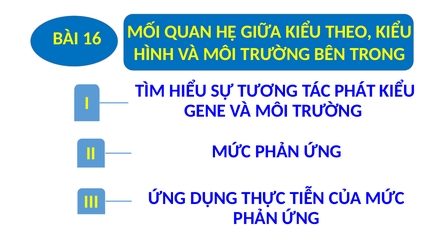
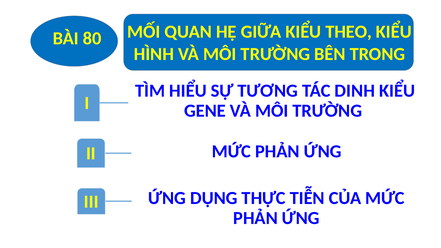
16: 16 -> 80 (92, 39)
PHÁT: PHÁT -> DINH (355, 91)
